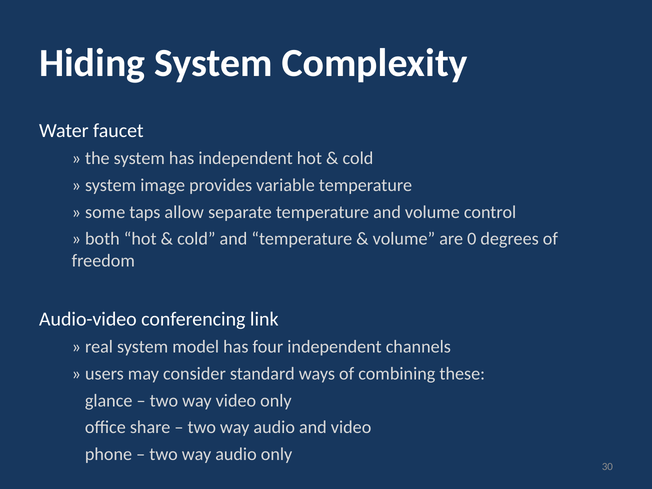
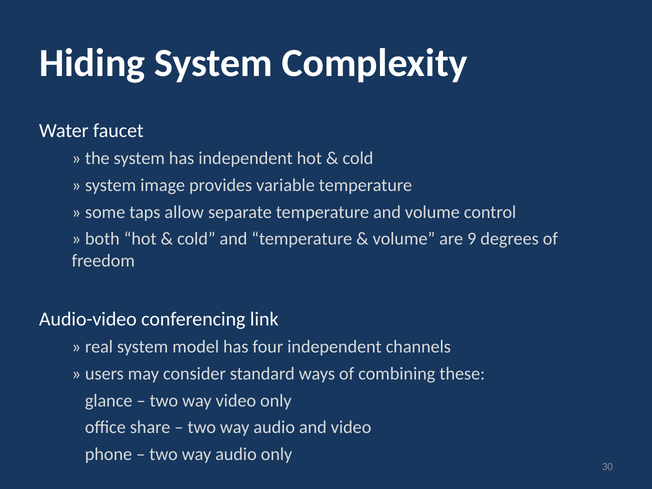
0: 0 -> 9 (472, 239)
